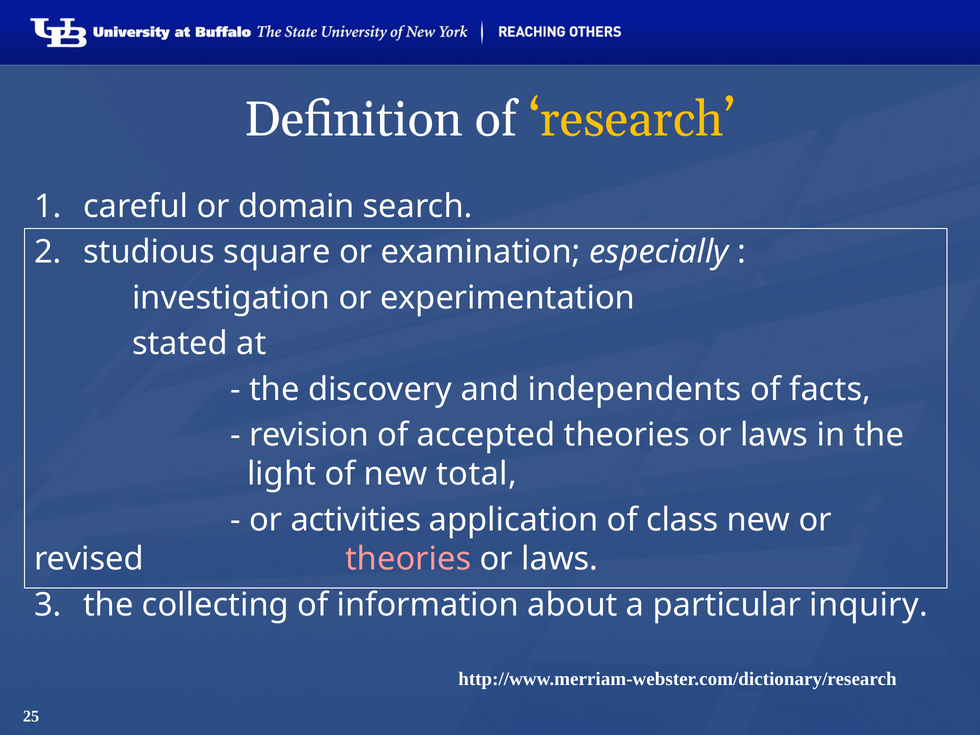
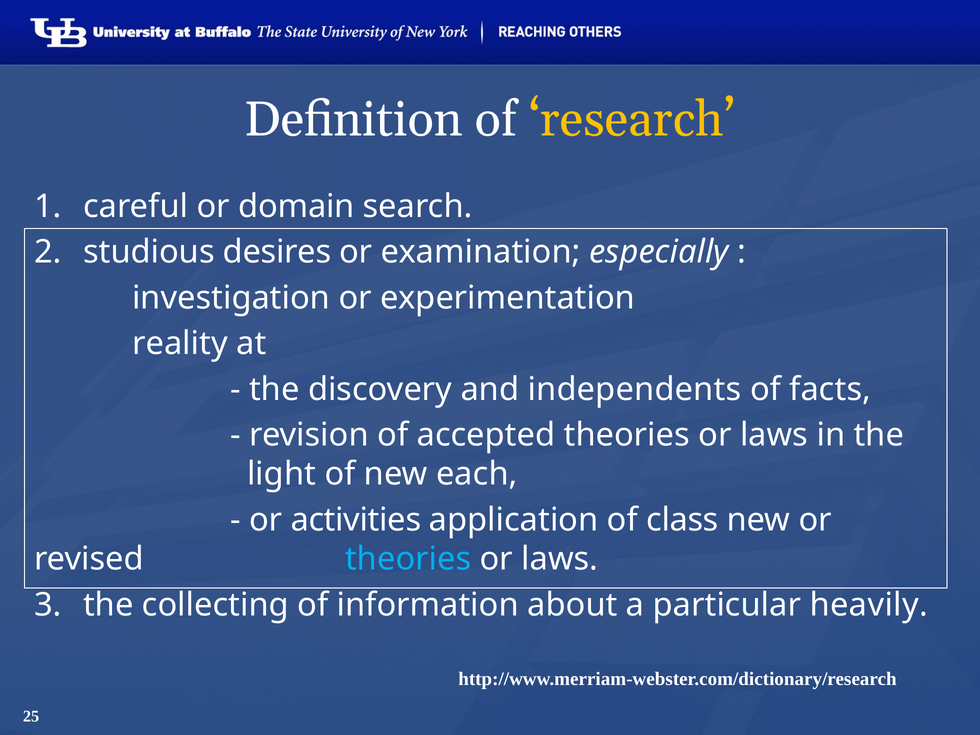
square: square -> desires (277, 252)
stated: stated -> reality (180, 344)
total: total -> each (477, 474)
theories colour: pink -> light blue (408, 559)
inquiry: inquiry -> heavily (869, 605)
